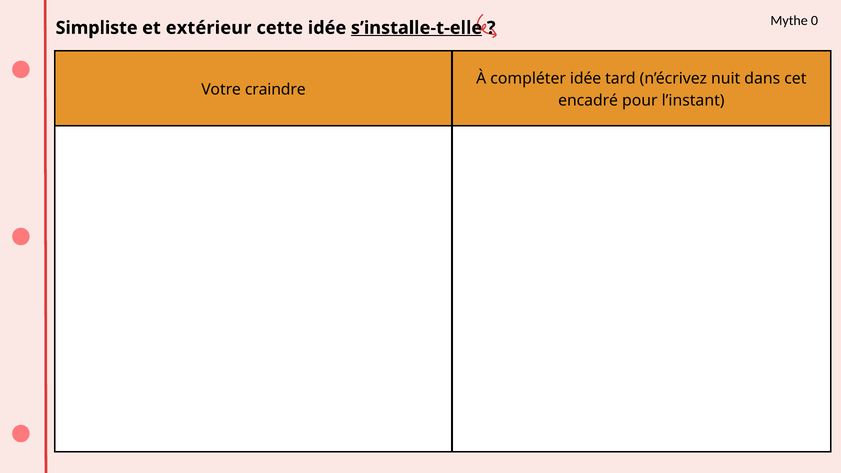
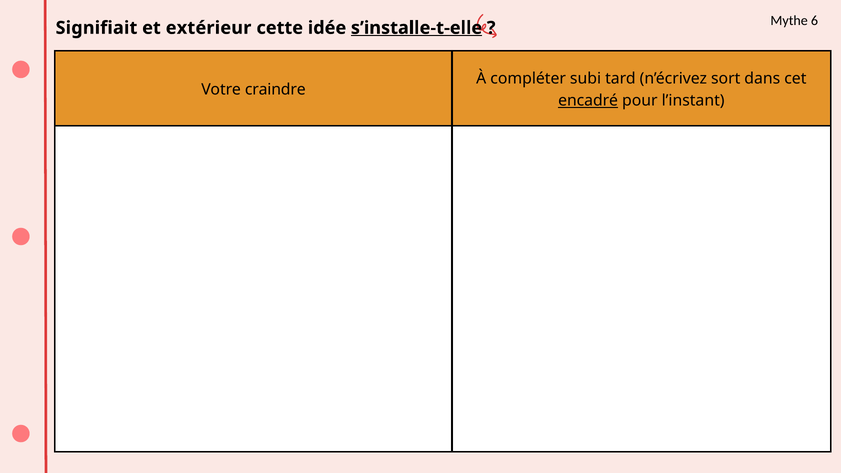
0: 0 -> 6 (815, 20)
Simpliste: Simpliste -> Signifiait (96, 28)
compléter idée: idée -> subi (586, 78)
nuit: nuit -> sort (726, 78)
encadré underline: none -> present (588, 101)
